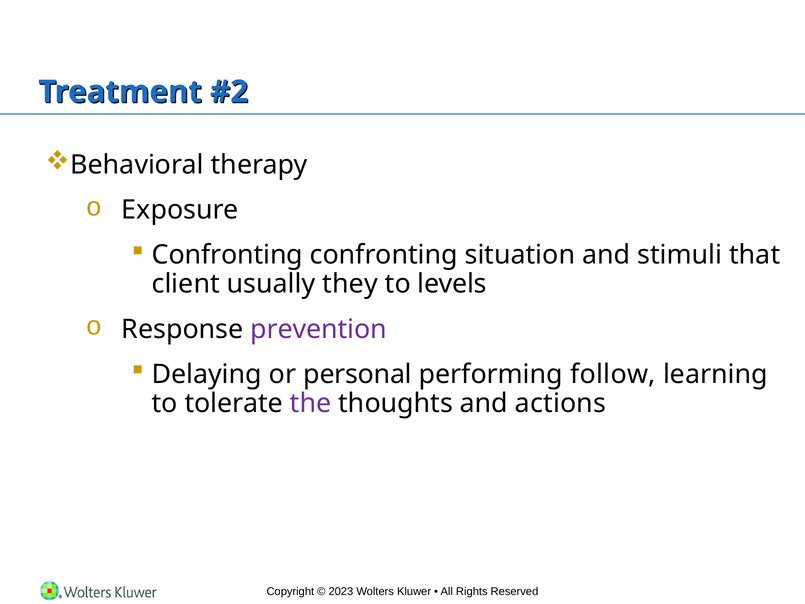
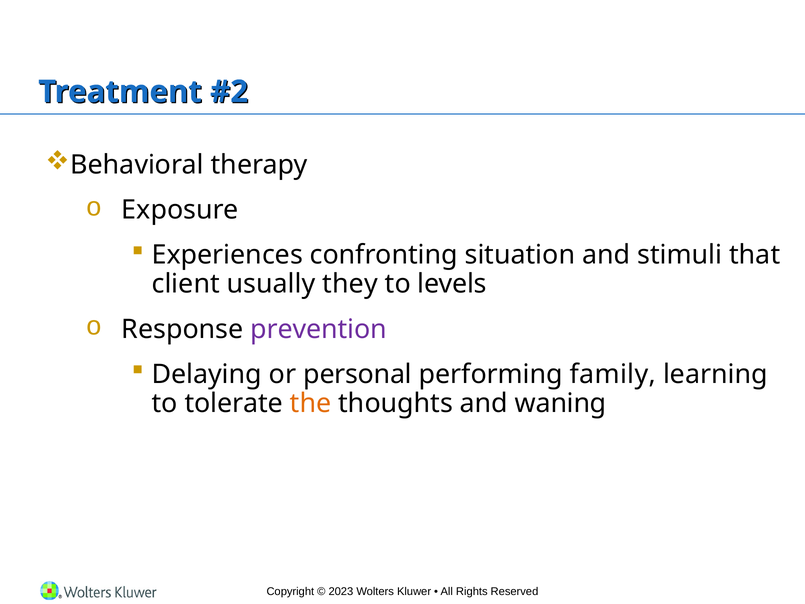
Confronting: Confronting -> Experiences (227, 255)
follow: follow -> family (613, 374)
the colour: purple -> orange (311, 403)
actions: actions -> waning (561, 403)
